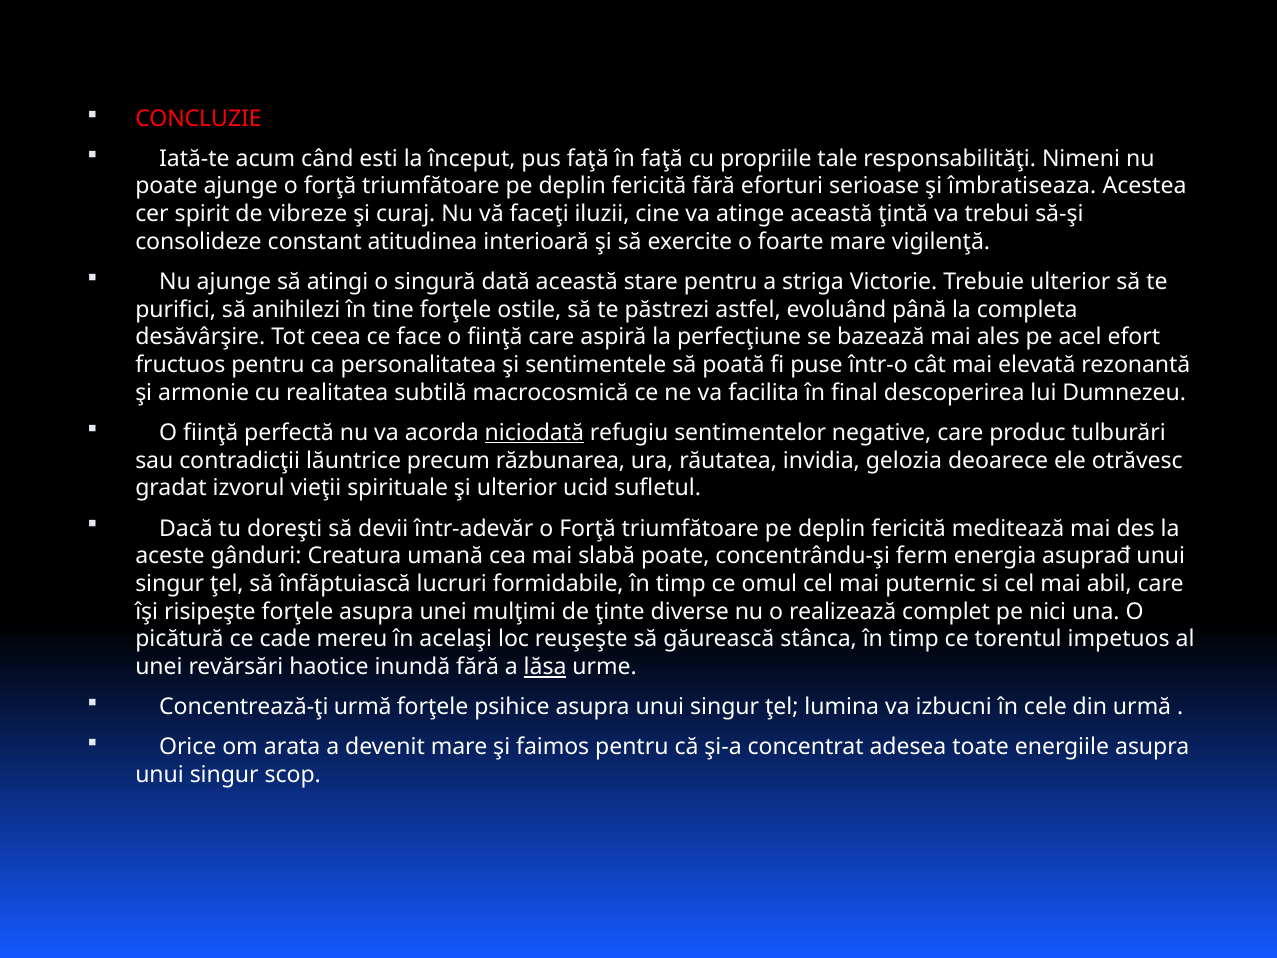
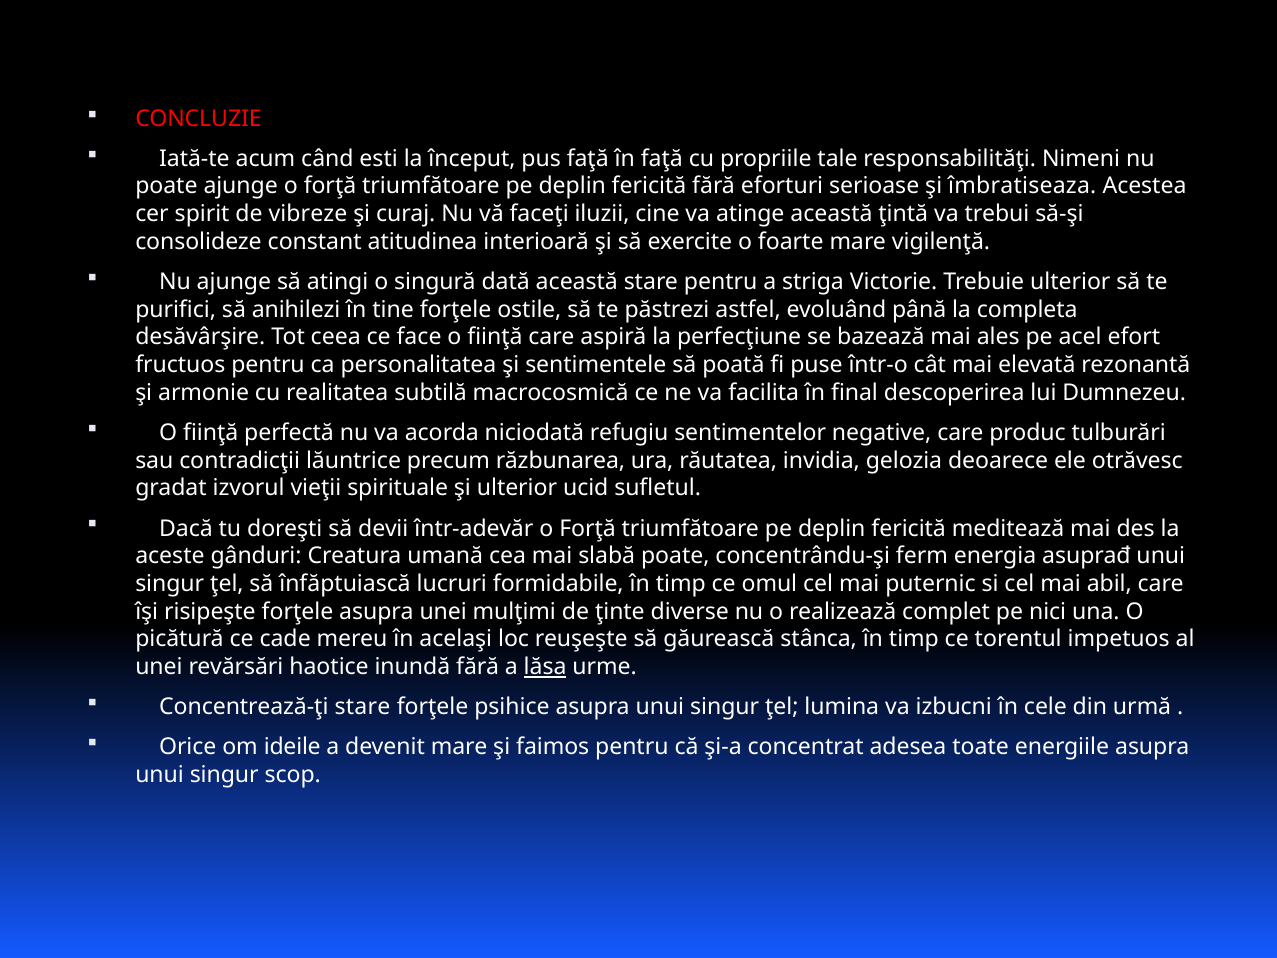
niciodată underline: present -> none (534, 433)
Concentrează-ţi urmă: urmă -> stare (363, 707)
arata: arata -> ideile (292, 747)
